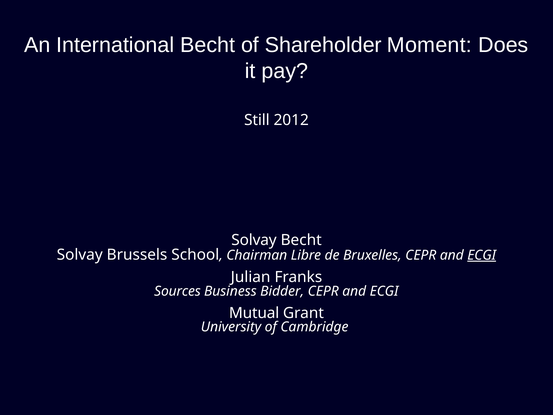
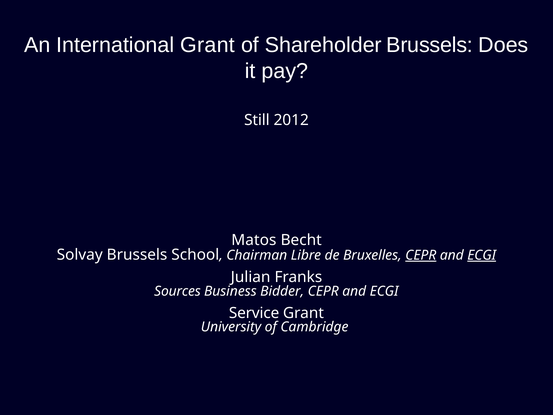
International Becht: Becht -> Grant (208, 45)
Shareholder Moment: Moment -> Brussels (430, 45)
Solvay: Solvay -> Matos (254, 240)
CEPR underline: none -> present (421, 255)
Mutual: Mutual -> Service (254, 313)
